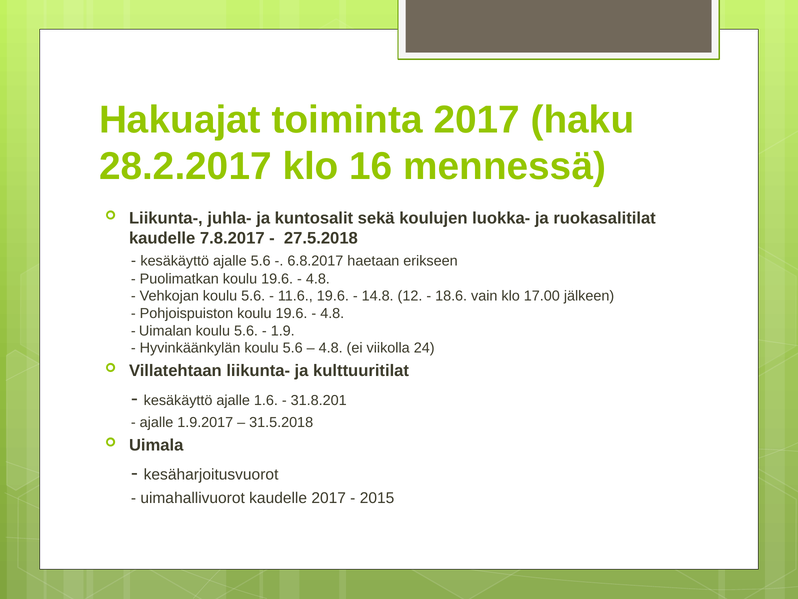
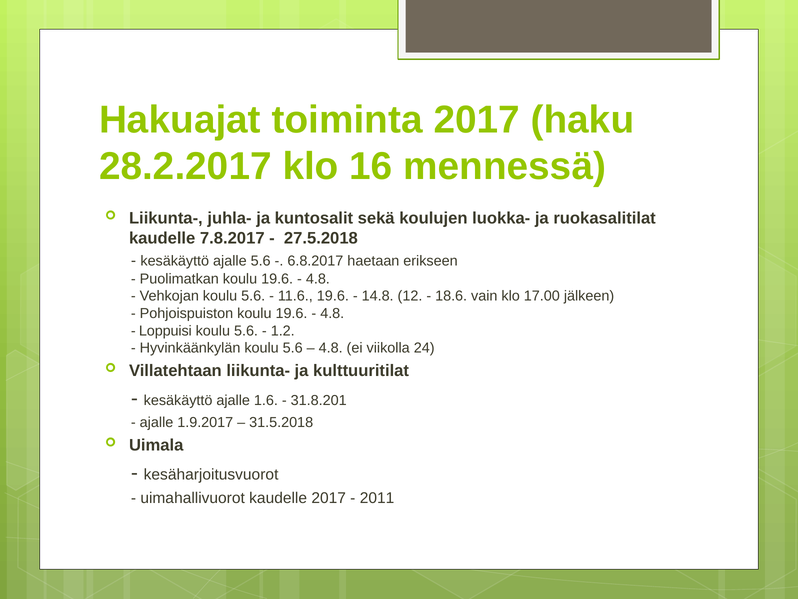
Uimalan: Uimalan -> Loppuisi (165, 330)
1.9: 1.9 -> 1.2 (283, 330)
2015: 2015 -> 2011 (377, 498)
